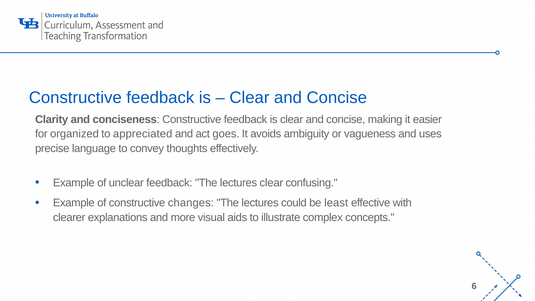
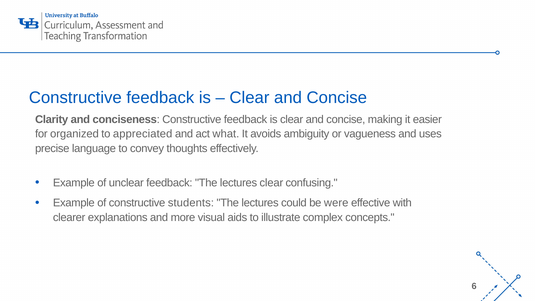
goes: goes -> what (226, 134)
changes: changes -> students (191, 203)
least: least -> were (336, 203)
